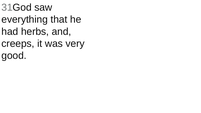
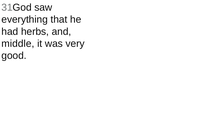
creeps: creeps -> middle (18, 44)
